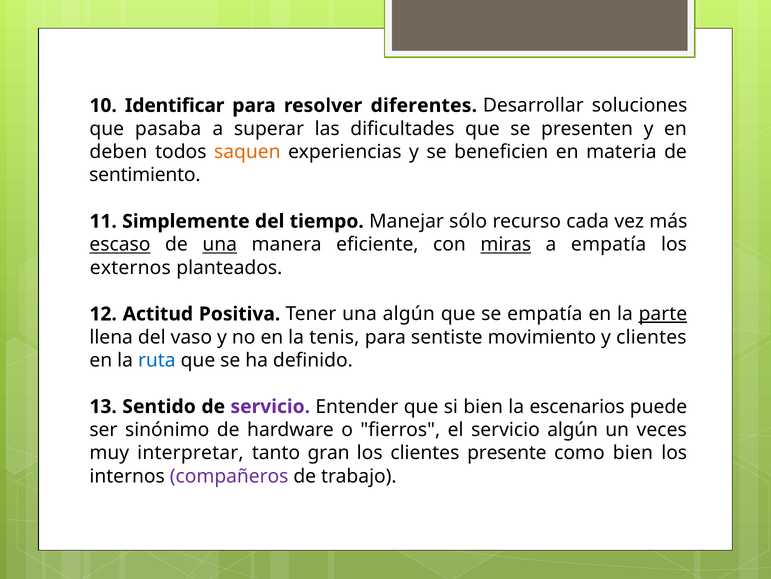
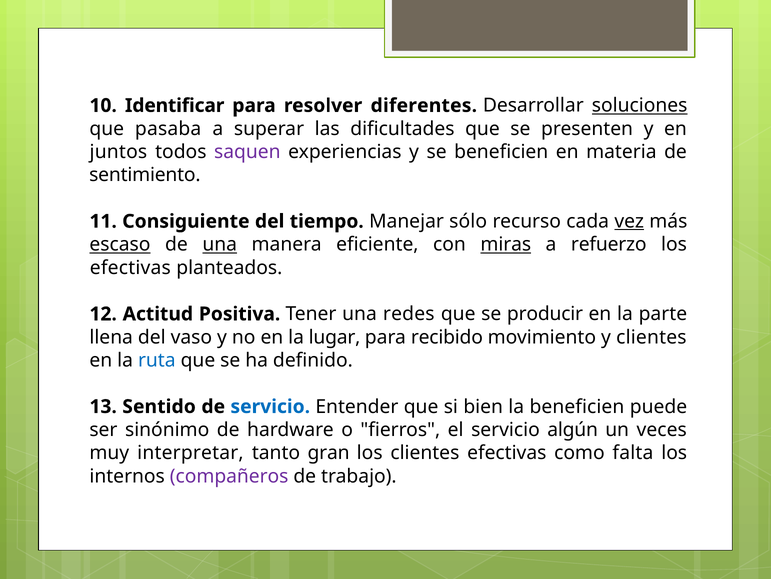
soluciones underline: none -> present (640, 105)
deben: deben -> juntos (118, 152)
saquen colour: orange -> purple (247, 152)
Simplemente: Simplemente -> Consiguiente (186, 221)
vez underline: none -> present (629, 221)
a empatía: empatía -> refuerzo (609, 244)
externos: externos -> efectivas (130, 267)
una algún: algún -> redes (409, 314)
se empatía: empatía -> producir (545, 314)
parte underline: present -> none (663, 314)
tenis: tenis -> lugar (335, 337)
sentiste: sentiste -> recibido (447, 337)
servicio colour: purple -> blue (270, 406)
la escenarios: escenarios -> beneficien (577, 406)
clientes presente: presente -> efectivas (507, 452)
como bien: bien -> falta (633, 452)
